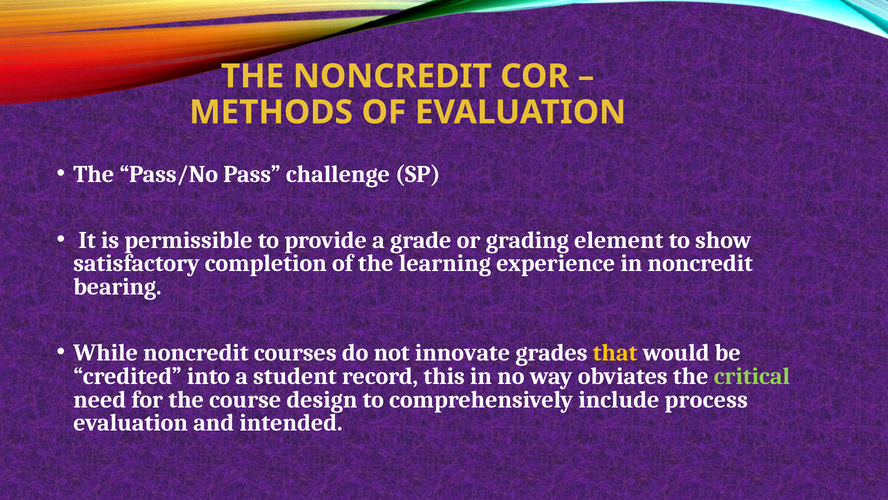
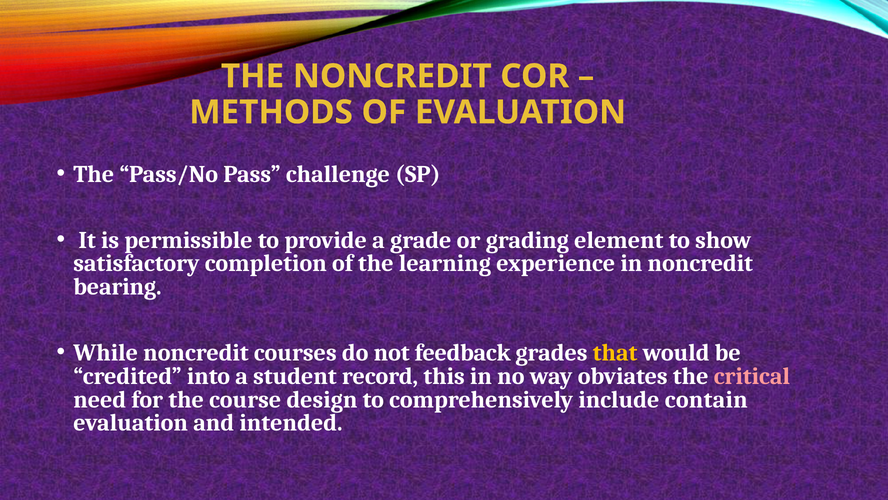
innovate: innovate -> feedback (463, 353)
critical colour: light green -> pink (752, 376)
process: process -> contain (706, 399)
